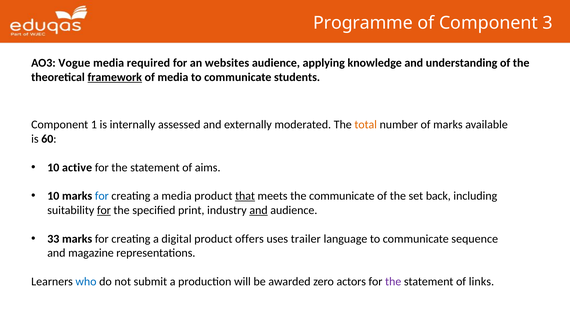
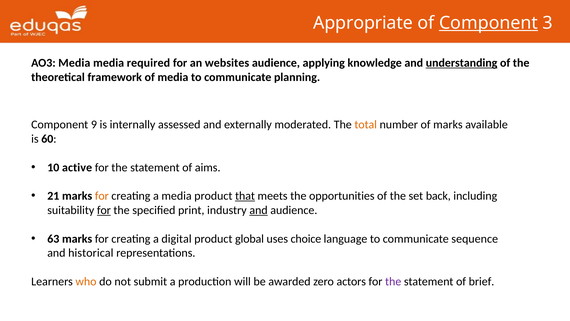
Programme: Programme -> Appropriate (363, 23)
Component underline: none -> present (489, 23)
AO3 Vogue: Vogue -> Media (74, 63)
understanding underline: none -> present (462, 63)
framework underline: present -> none (115, 77)
students: students -> planning (297, 77)
1: 1 -> 9 (94, 125)
10: 10 -> 21 (53, 196)
for colour: blue -> orange (102, 196)
the communicate: communicate -> opportunities (342, 196)
33: 33 -> 63 (53, 239)
offers: offers -> global (250, 239)
trailer: trailer -> choice (306, 239)
magazine: magazine -> historical (91, 253)
who colour: blue -> orange (86, 282)
links: links -> brief (482, 282)
